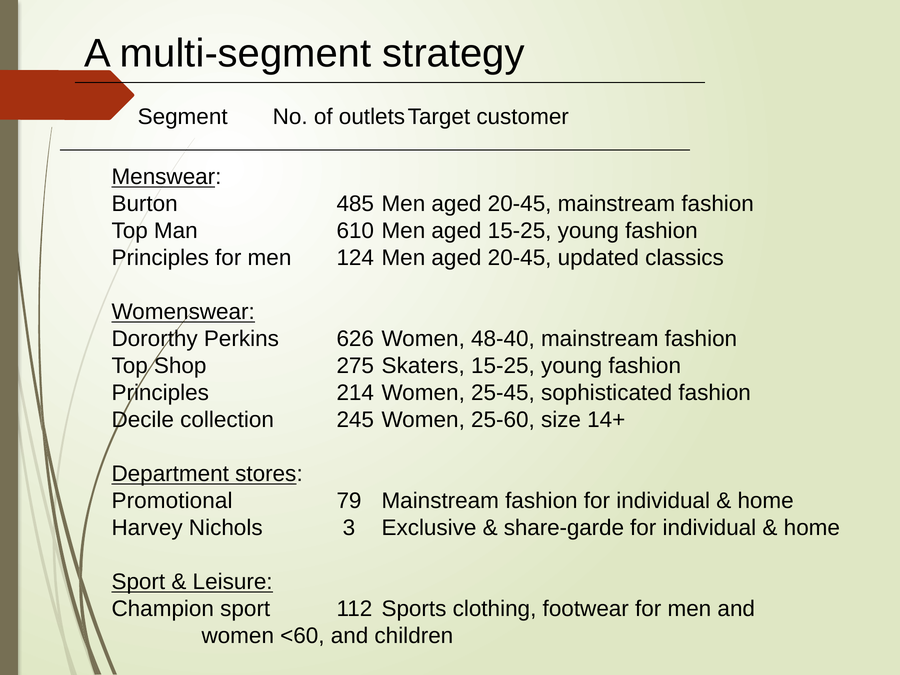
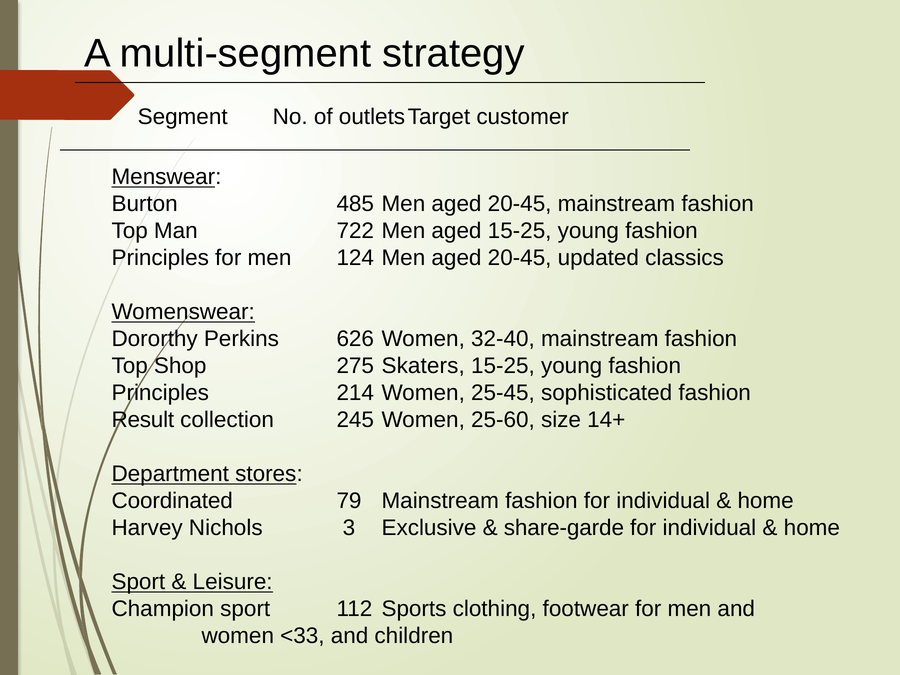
610: 610 -> 722 (355, 231)
48-40: 48-40 -> 32-40 (503, 339)
Decile: Decile -> Result (143, 420)
Promotional: Promotional -> Coordinated (172, 501)
<60: <60 -> <33 (302, 636)
